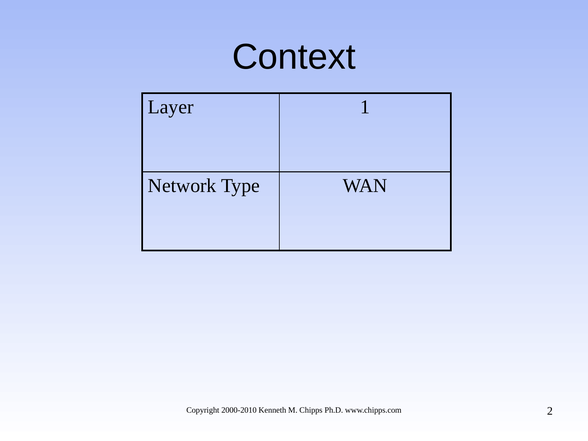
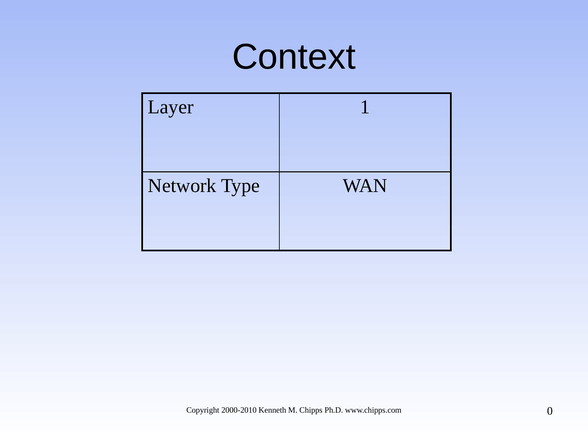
2: 2 -> 0 (550, 411)
